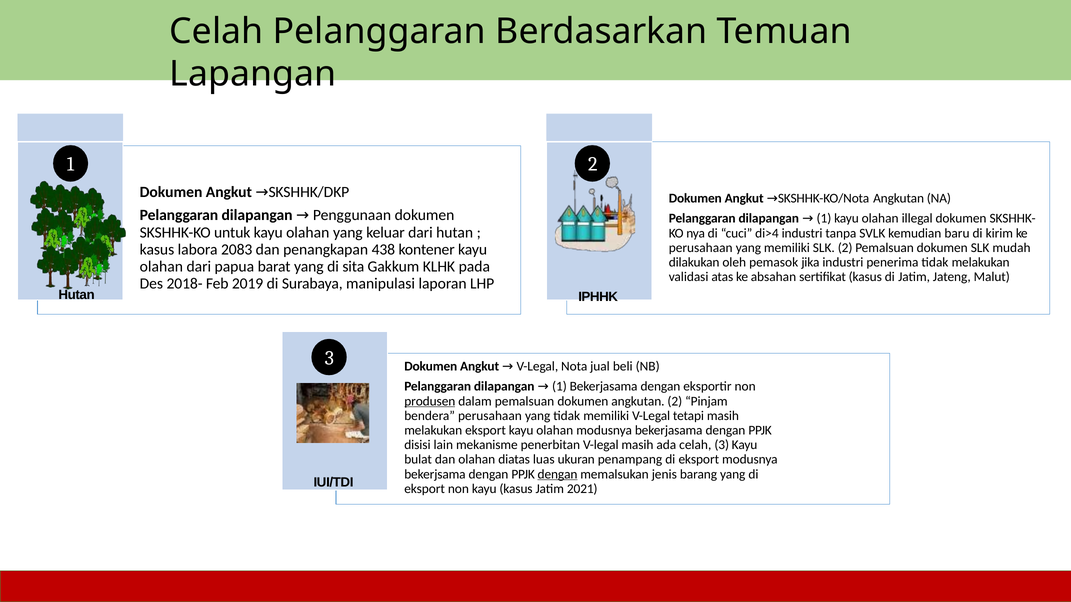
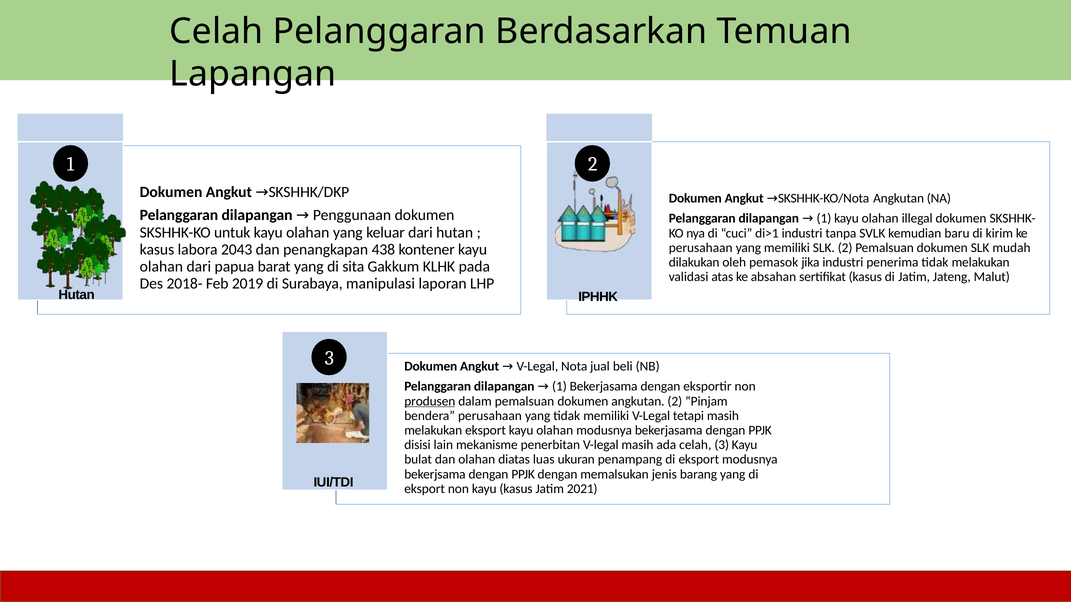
di>4: di>4 -> di>1 (767, 233)
2083: 2083 -> 2043 (237, 250)
dengan underline: present -> none (558, 474)
